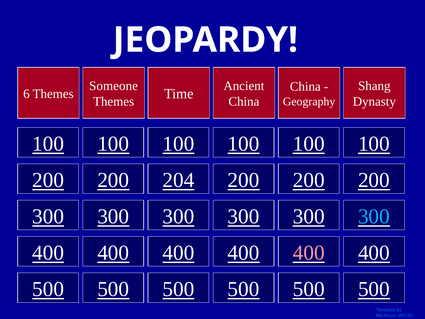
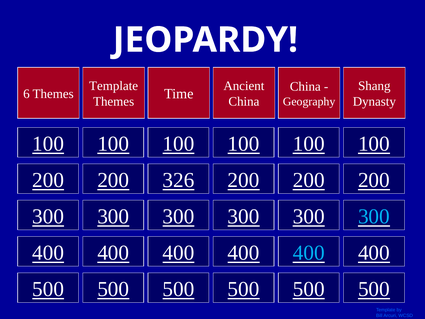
Someone: Someone -> Template (114, 86)
204: 204 -> 326 (178, 180)
400 colour: pink -> light blue (309, 253)
